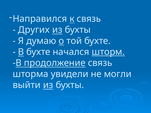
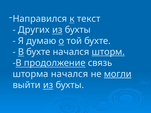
к связь: связь -> текст (89, 19)
шторма увидели: увидели -> начался (70, 74)
могли underline: none -> present (118, 74)
